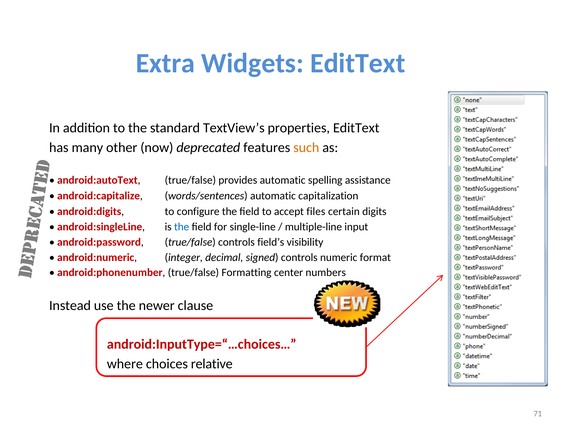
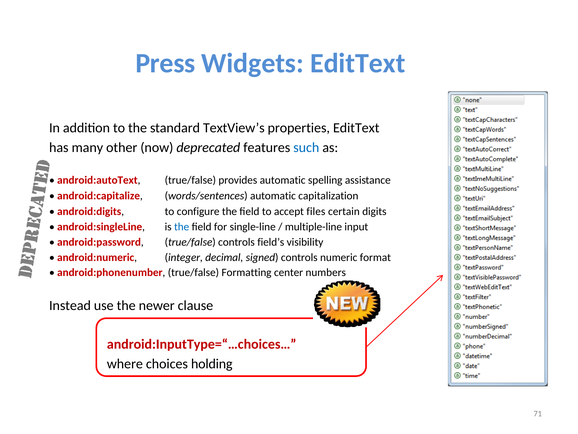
Extra: Extra -> Press (165, 63)
such colour: orange -> blue (306, 148)
relative: relative -> holding (212, 363)
